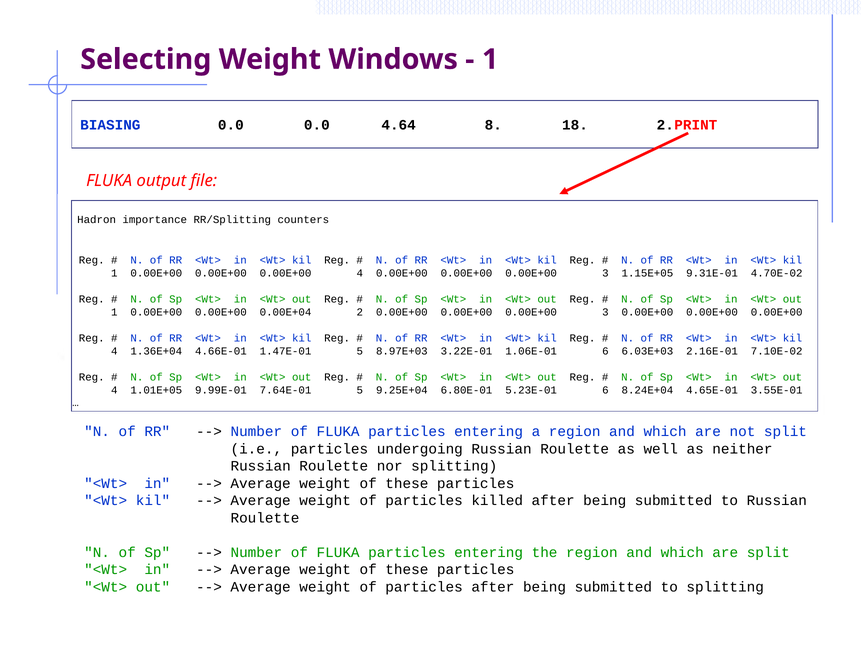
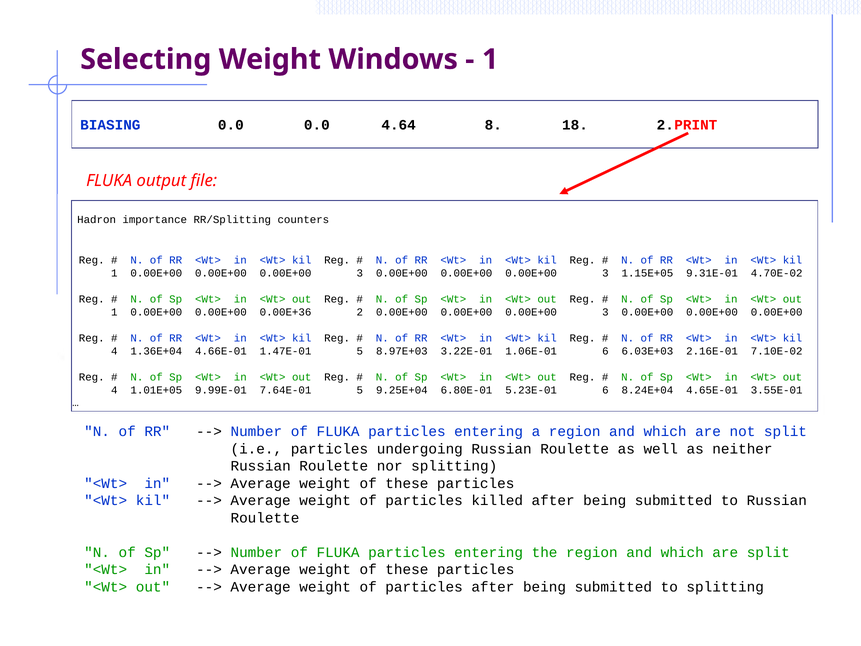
4: 4 -> 3 (360, 273)
0.00E+04: 0.00E+04 -> 0.00E+36 (286, 312)
